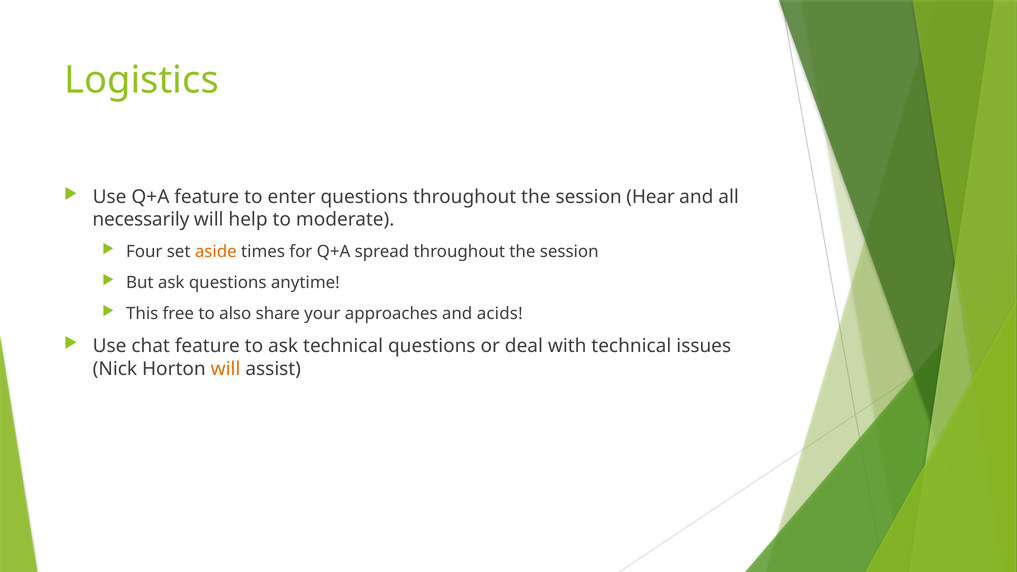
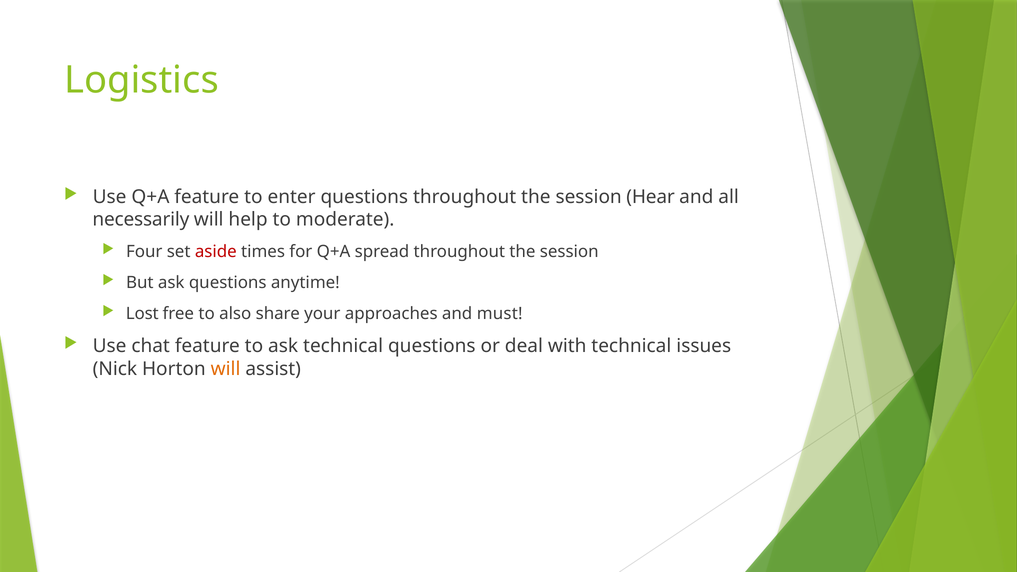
aside colour: orange -> red (216, 252)
This: This -> Lost (142, 314)
acids: acids -> must (500, 314)
